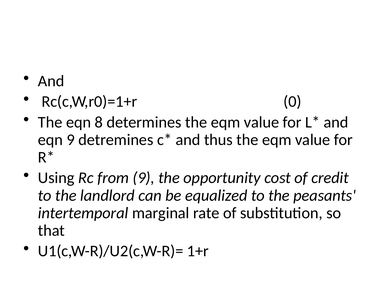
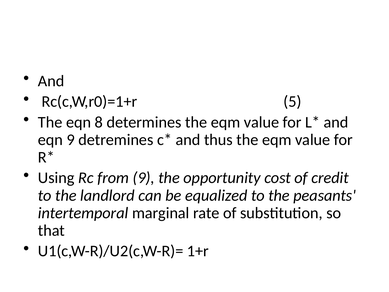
0: 0 -> 5 (293, 101)
